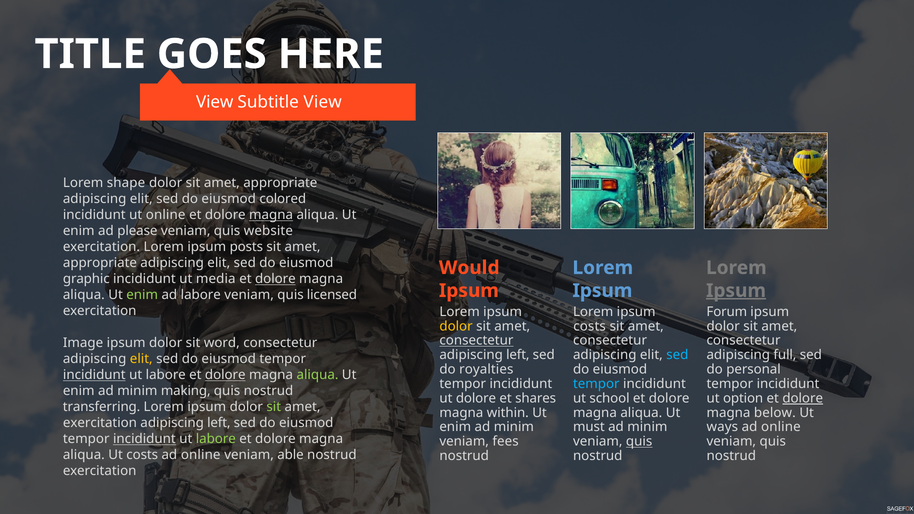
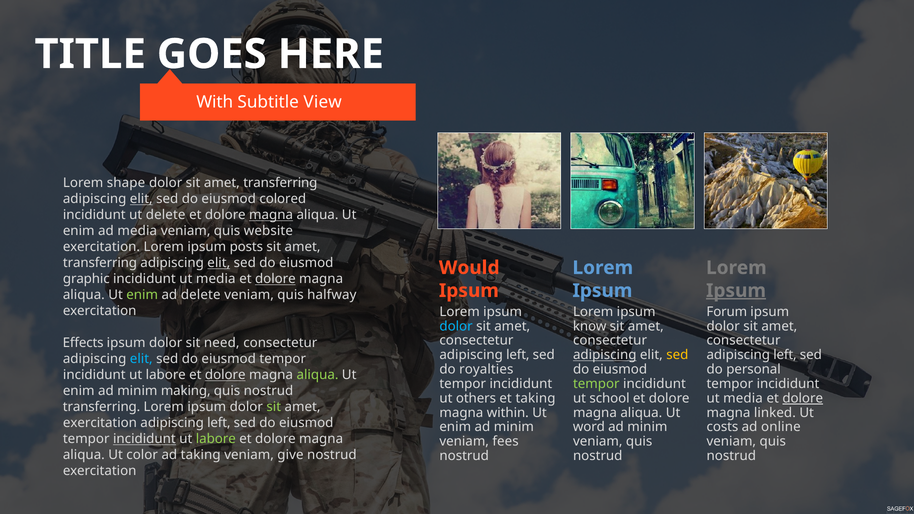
View: View -> With (215, 102)
dolor sit amet appropriate: appropriate -> transferring (280, 183)
elit underline: none -> present (141, 199)
ut online: online -> delete (166, 215)
ad please: please -> media (137, 231)
appropriate: appropriate -> transferring (100, 263)
elit underline: none -> present (219, 263)
ad labore: labore -> delete (201, 295)
licensed: licensed -> halfway (332, 295)
dolor colour: yellow -> light blue (456, 326)
costs: costs -> know (590, 326)
consectetur underline: present -> none (476, 341)
Image: Image -> Effects (83, 343)
word: word -> need (222, 343)
adipiscing underline: none -> present (605, 355)
sed colour: light blue -> yellow (677, 355)
full: full -> left (785, 355)
elit colour: yellow -> light blue (141, 359)
incididunt underline: present -> none (94, 375)
tempor colour: light blue -> light green (596, 384)
ut dolore: dolore -> others (476, 398)
et shares: shares -> taking (535, 398)
option: option -> media (743, 398)
below: below -> linked (775, 413)
must: must -> word (589, 427)
ways: ways -> costs (722, 427)
quis underline: present -> none (639, 442)
Ut costs: costs -> color (142, 455)
online: online -> taking (201, 455)
able: able -> give (290, 455)
